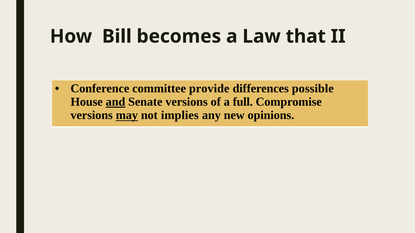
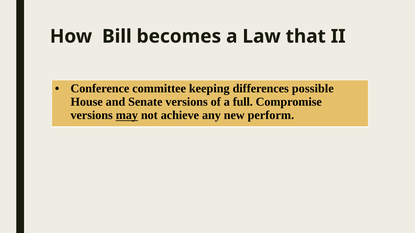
provide: provide -> keeping (209, 89)
and underline: present -> none (115, 102)
implies: implies -> achieve (180, 116)
opinions: opinions -> perform (271, 116)
